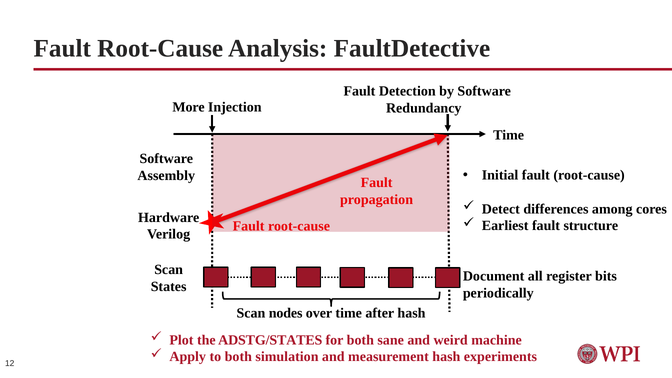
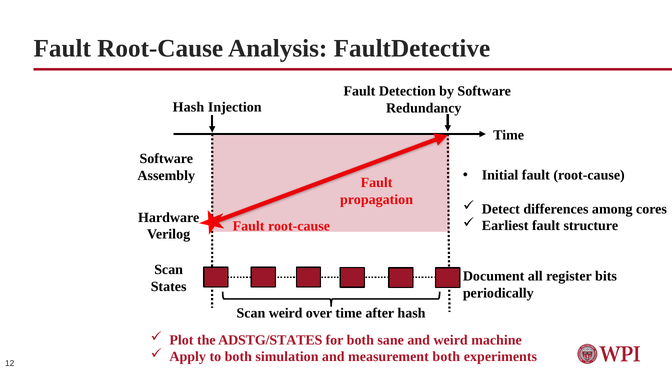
More: More -> Hash (188, 107)
Scan nodes: nodes -> weird (286, 313)
measurement hash: hash -> both (446, 357)
